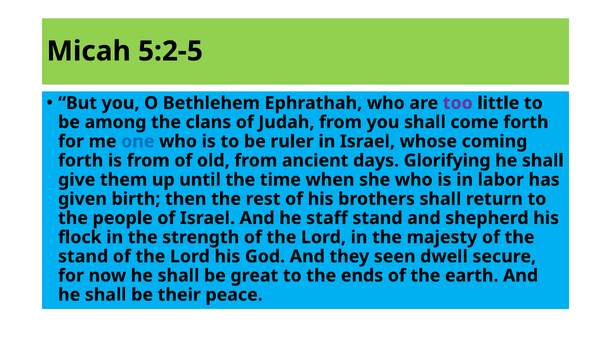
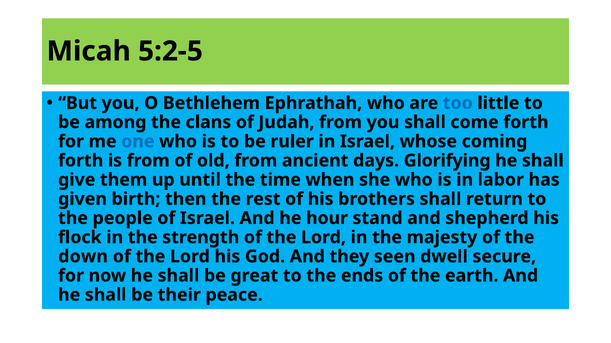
too colour: purple -> blue (458, 103)
staff: staff -> hour (327, 219)
stand: stand -> down (83, 257)
